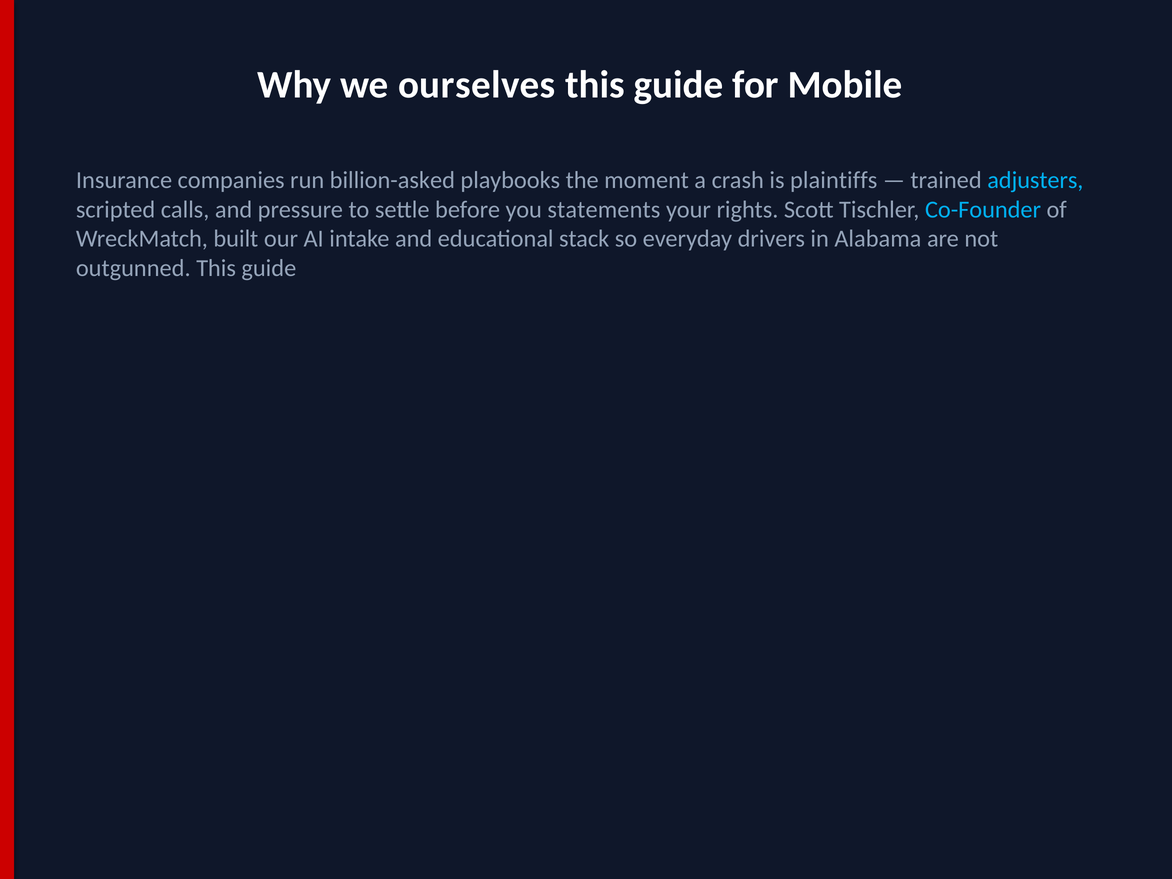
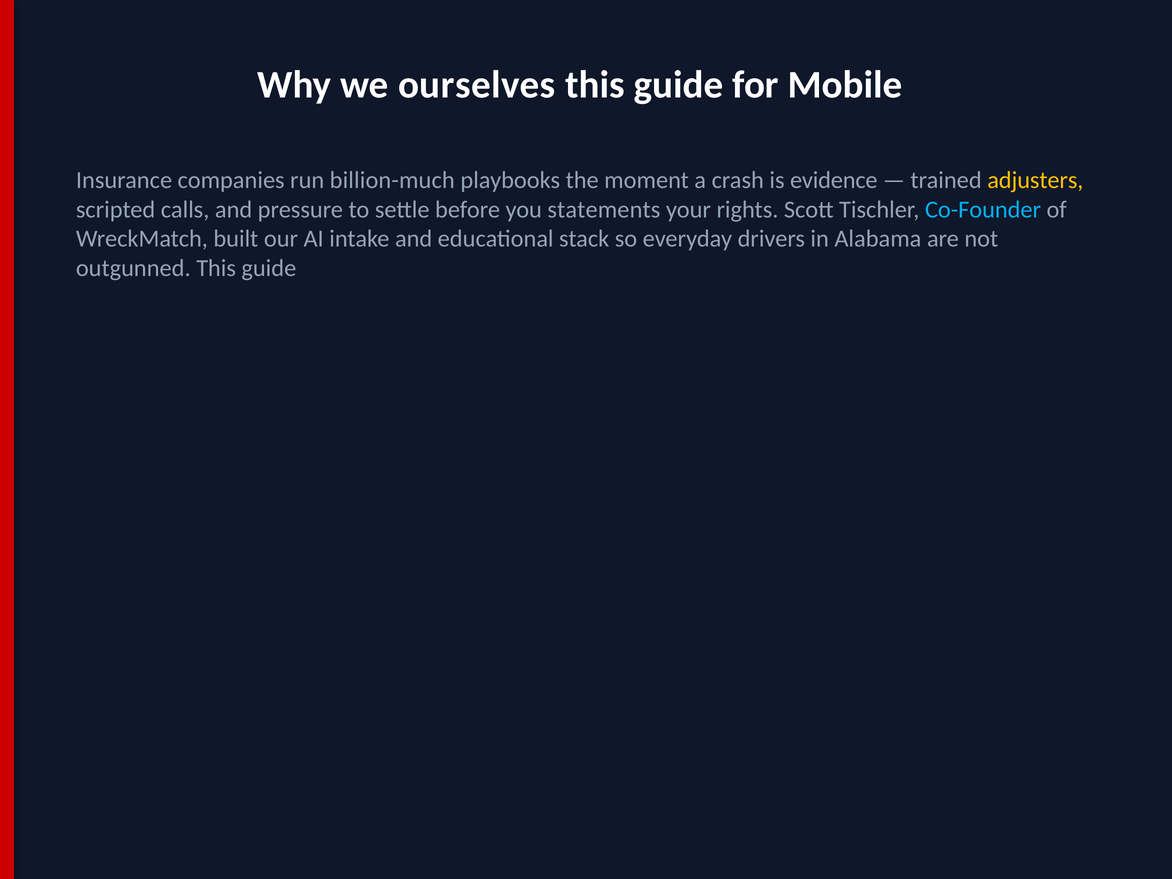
billion-asked: billion-asked -> billion-much (392, 180)
plaintiffs: plaintiffs -> evidence (834, 180)
adjusters colour: light blue -> yellow (1035, 180)
